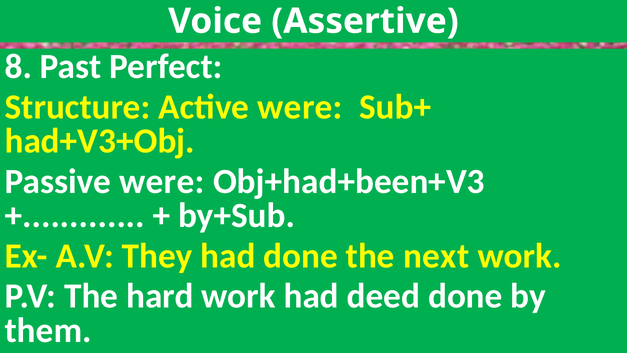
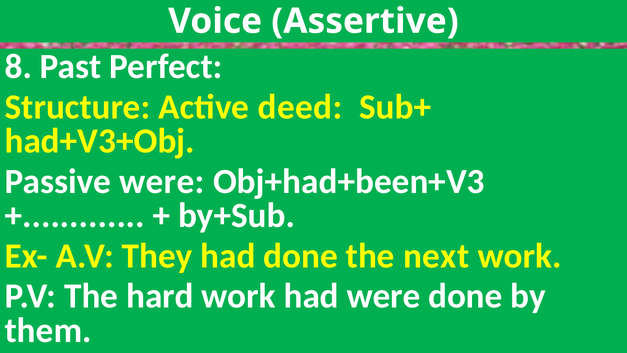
Active were: were -> deed (300, 107)
had deed: deed -> were (384, 296)
